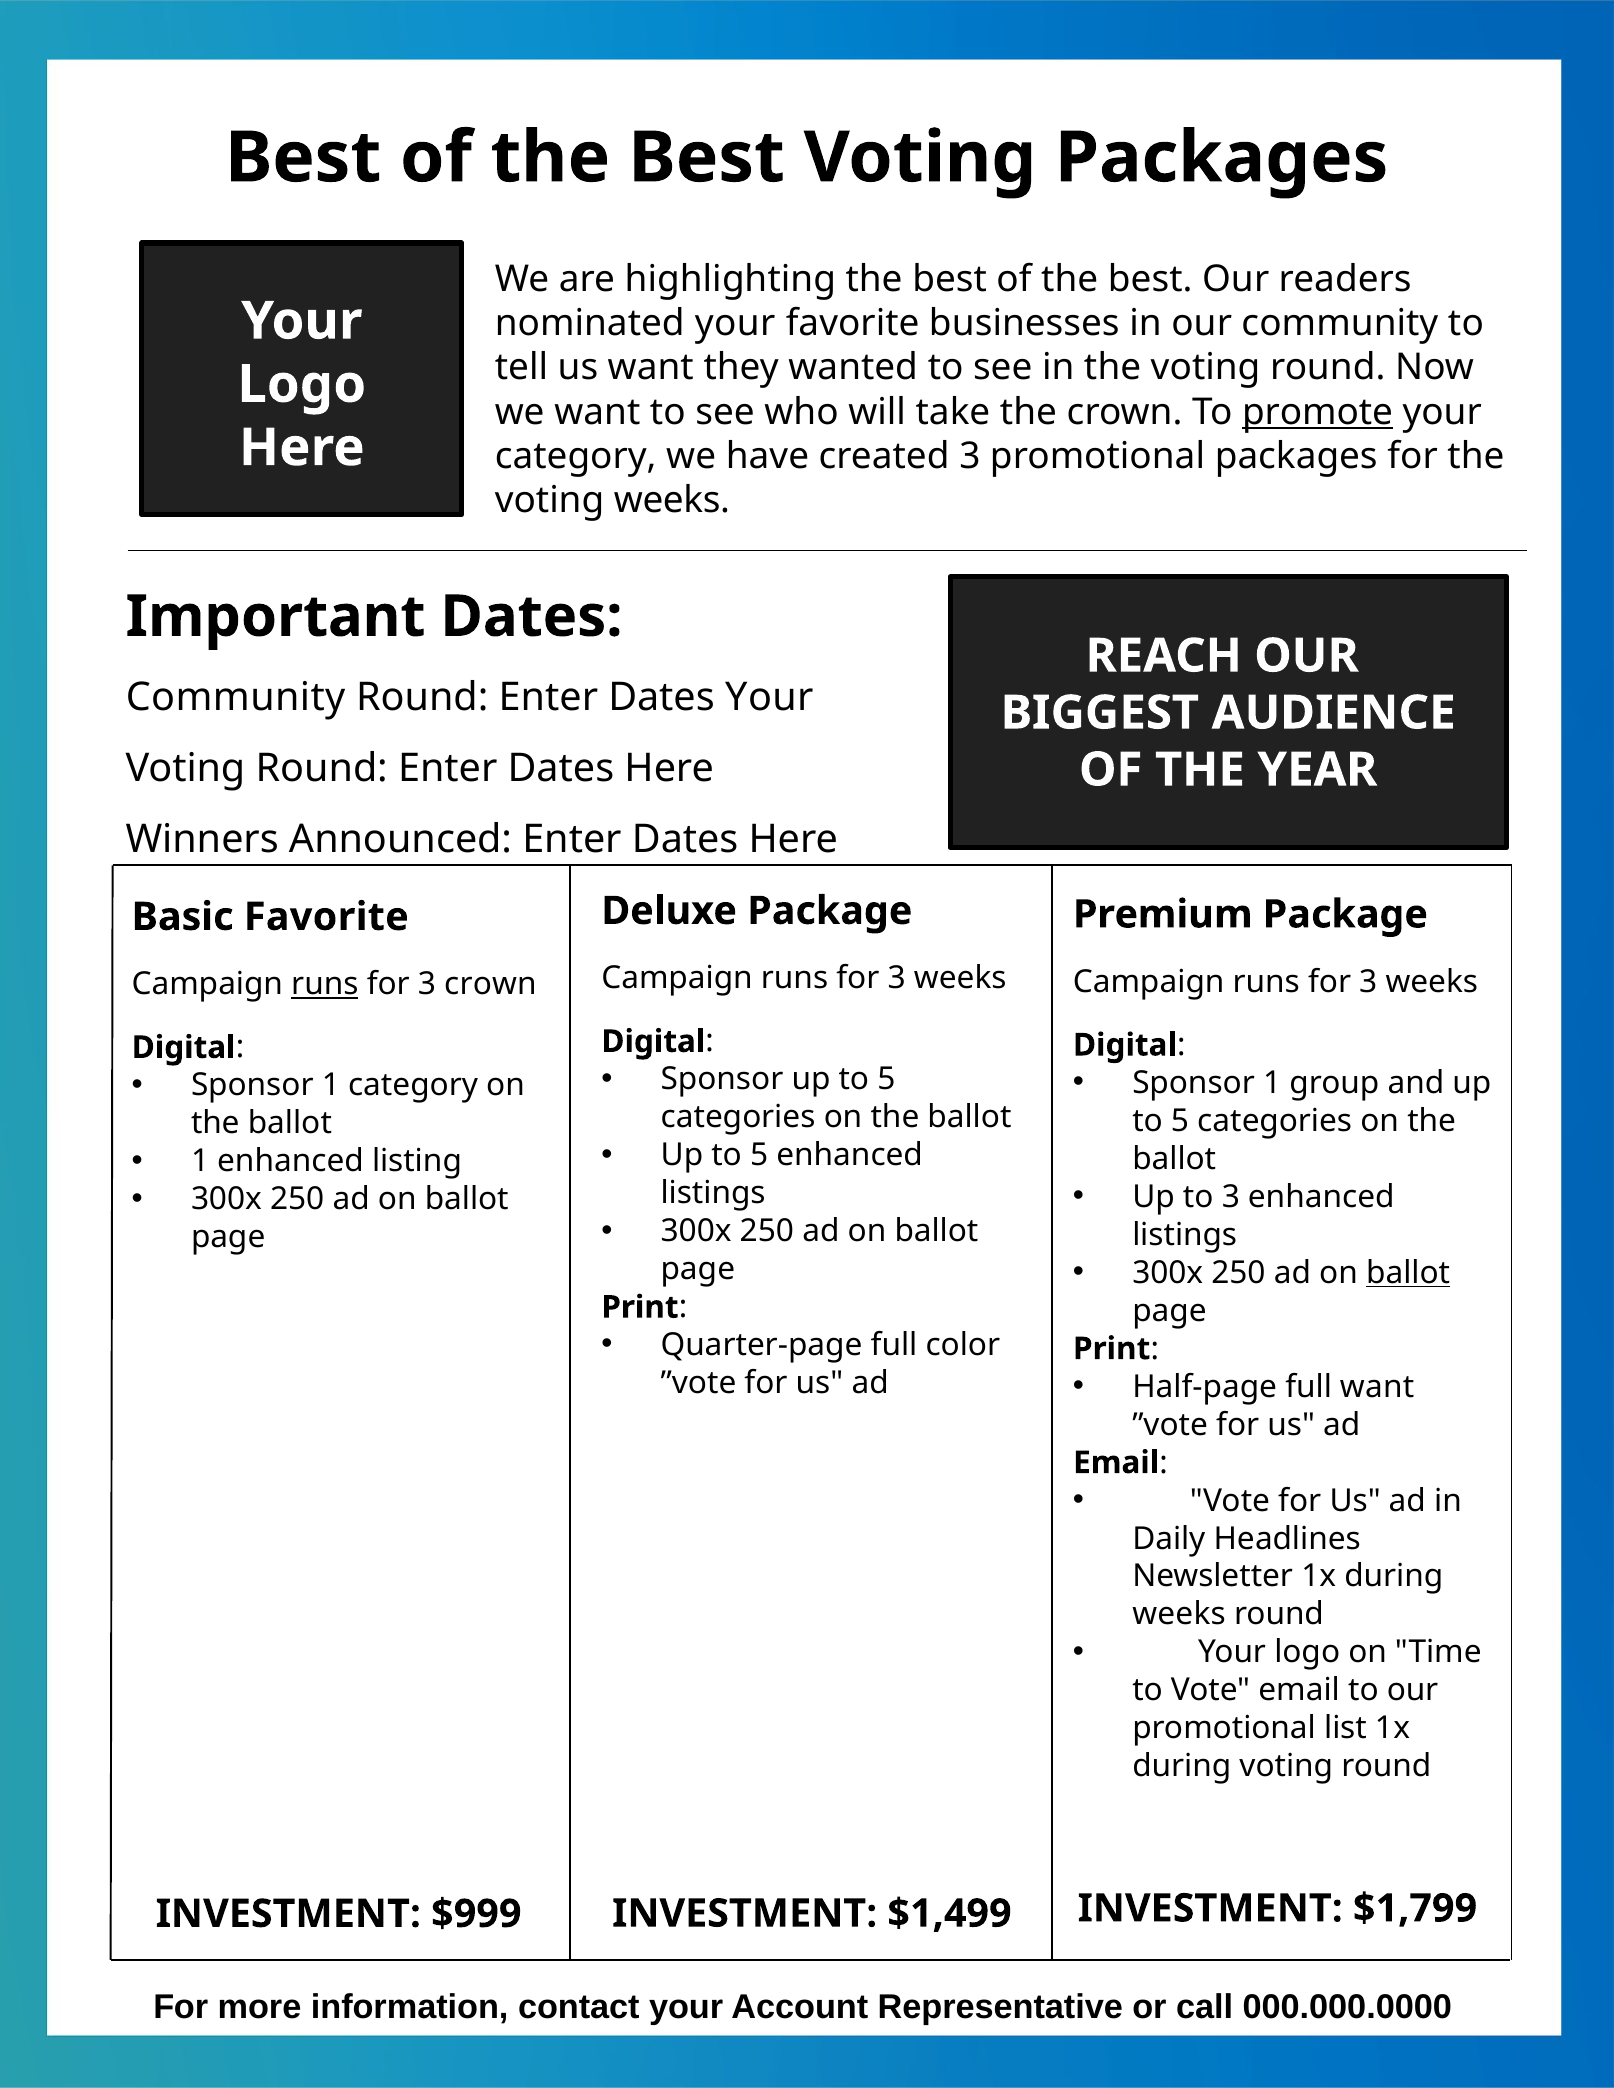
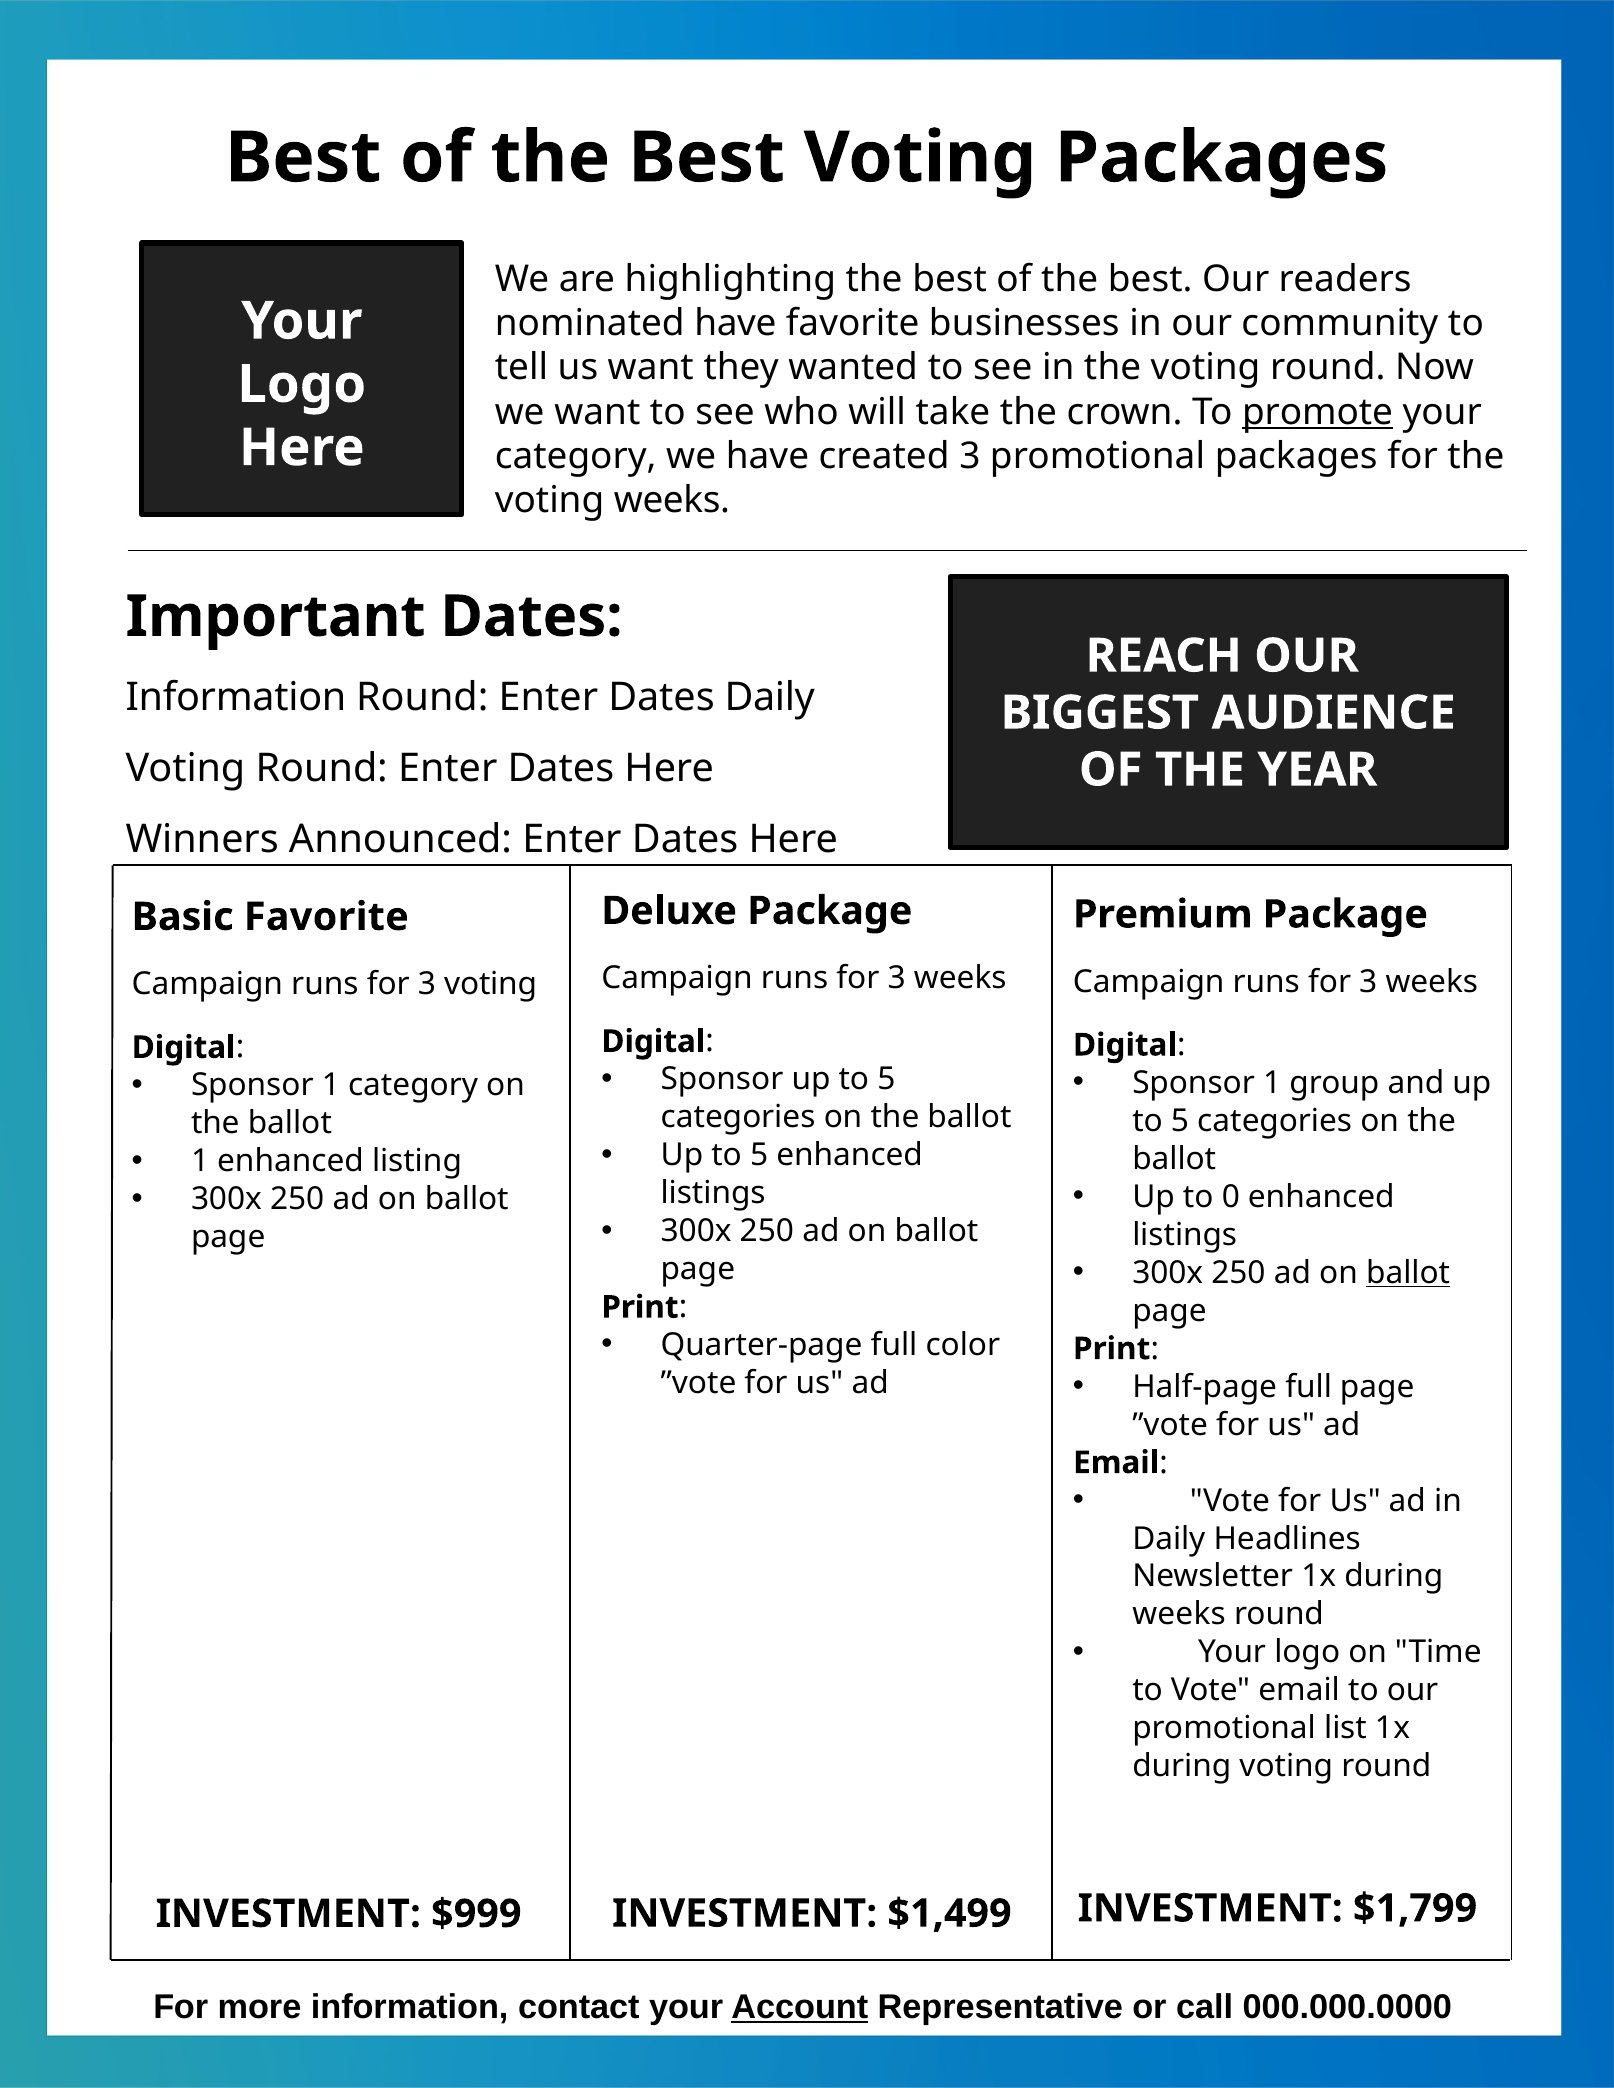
nominated your: your -> have (735, 323)
Community: Community -> Information (236, 698)
Dates Your: Your -> Daily (770, 698)
runs underline: present -> none (325, 985)
3 crown: crown -> voting (491, 985)
to 3: 3 -> 0 (1231, 1197)
full want: want -> page (1377, 1387)
Account underline: none -> present (800, 2008)
